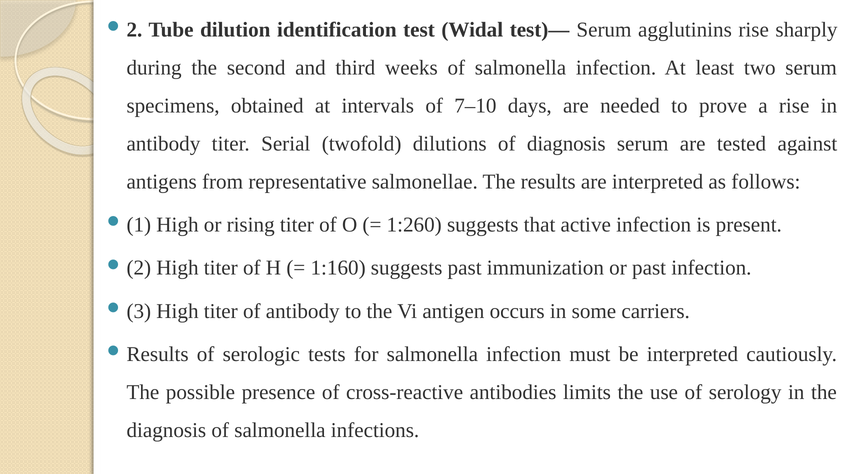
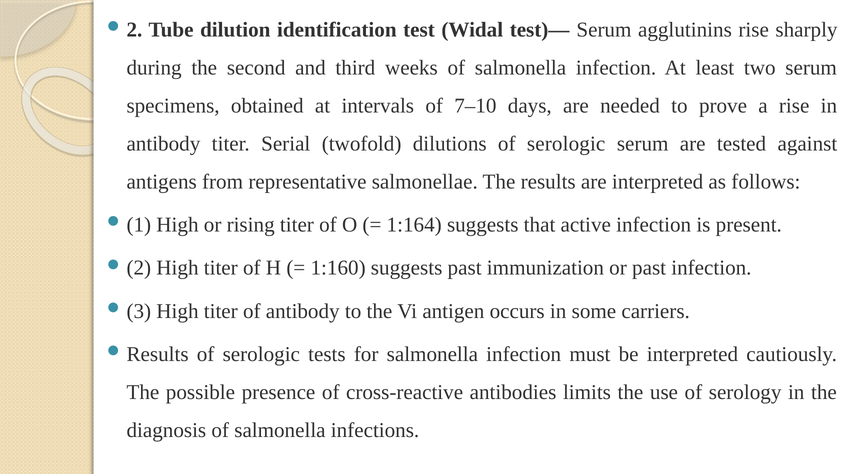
dilutions of diagnosis: diagnosis -> serologic (566, 144)
1:260: 1:260 -> 1:164 (414, 225)
